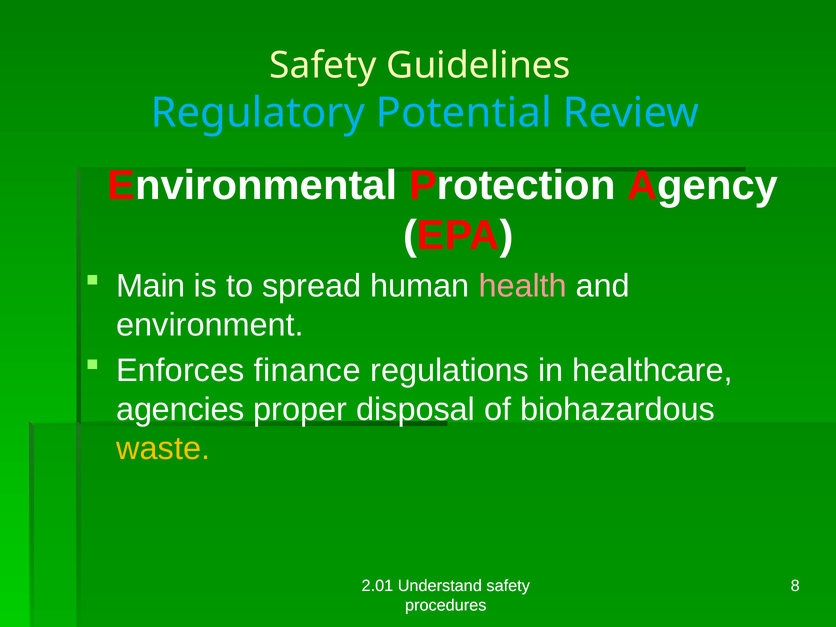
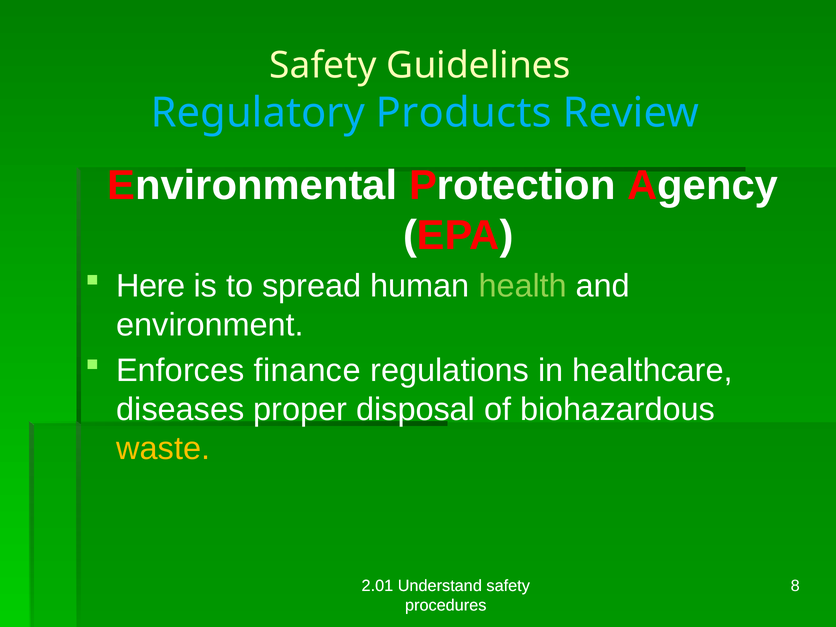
Potential: Potential -> Products (464, 113)
Main: Main -> Here (151, 286)
health colour: pink -> light green (523, 286)
agencies: agencies -> diseases (180, 410)
